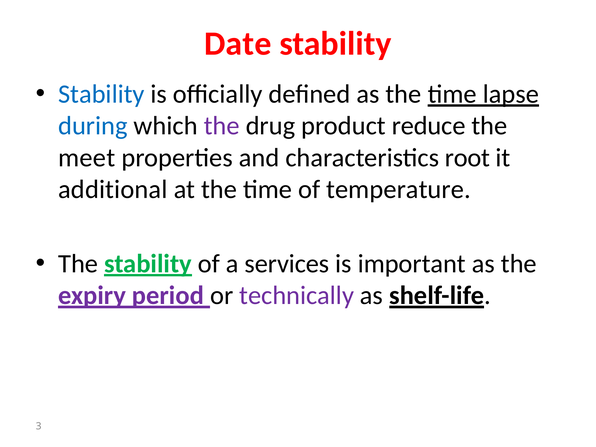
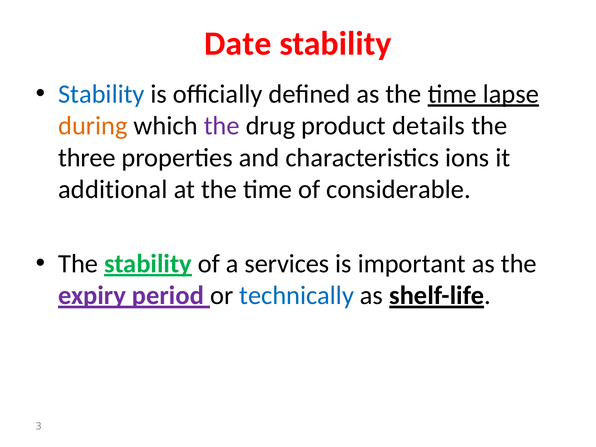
during colour: blue -> orange (93, 126)
reduce: reduce -> details (428, 126)
meet: meet -> three (87, 158)
root: root -> ions (467, 158)
temperature: temperature -> considerable (399, 190)
technically colour: purple -> blue (297, 296)
